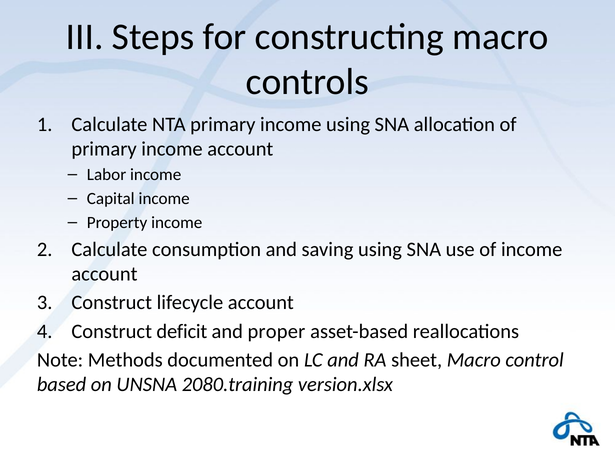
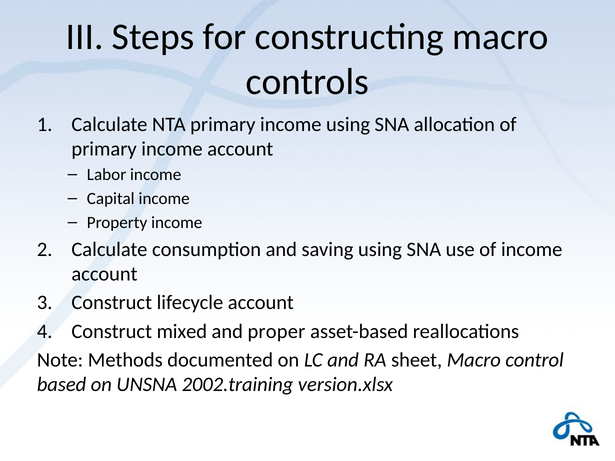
deficit: deficit -> mixed (182, 331)
2080.training: 2080.training -> 2002.training (238, 385)
